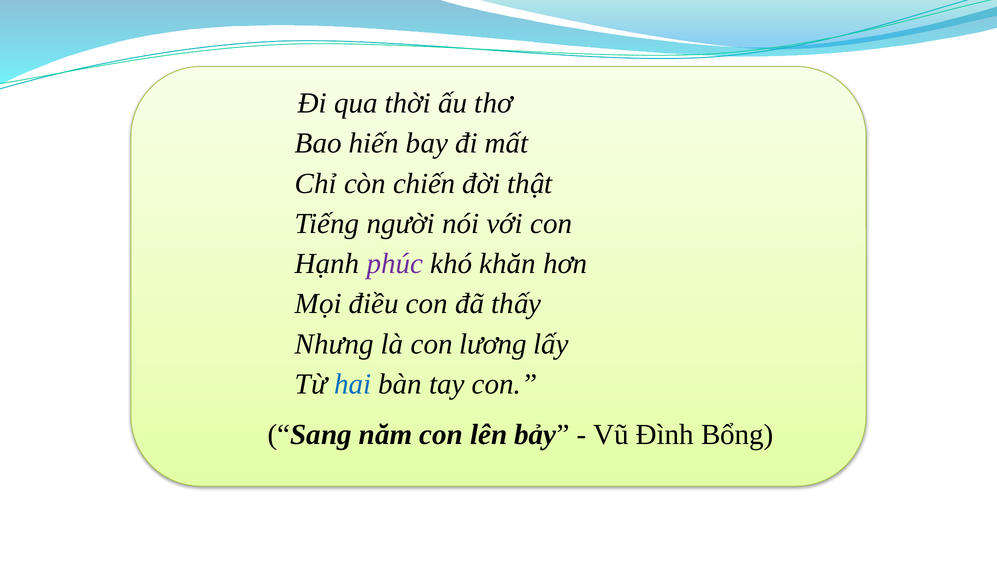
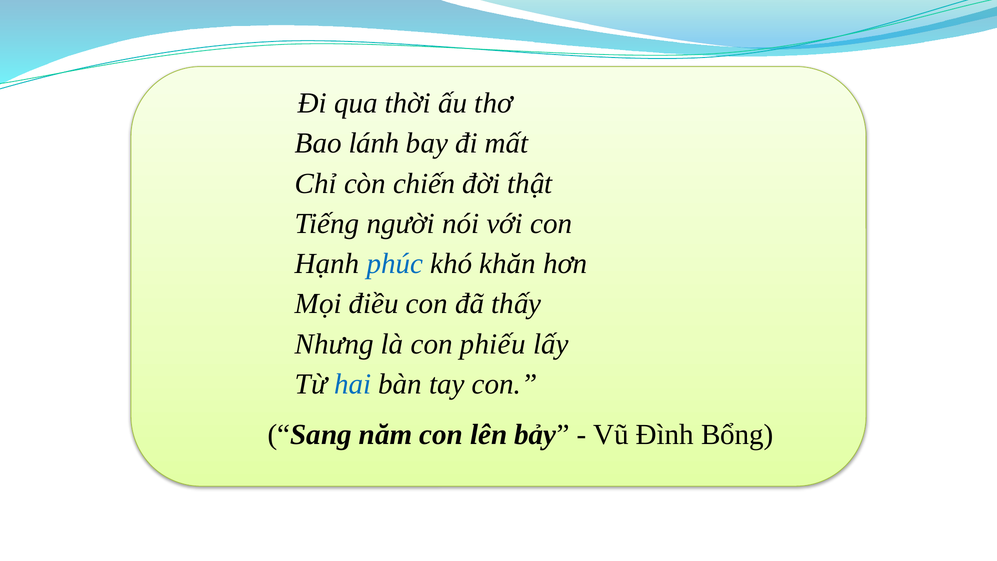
hiến: hiến -> lánh (374, 143)
phúc colour: purple -> blue (395, 264)
lương: lương -> phiếu (493, 344)
